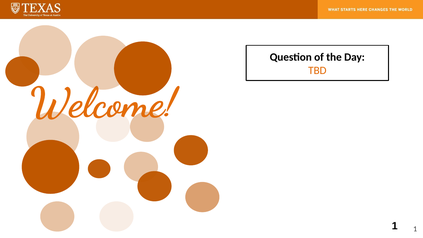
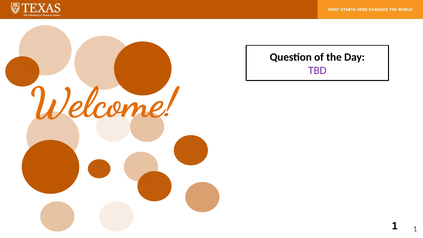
TBD colour: orange -> purple (317, 70)
